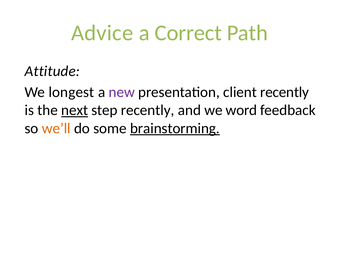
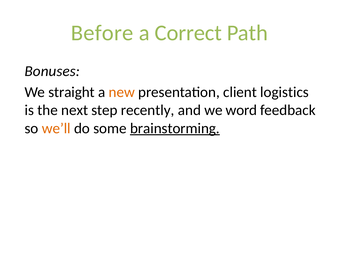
Advice: Advice -> Before (102, 33)
Attitude: Attitude -> Bonuses (52, 71)
longest: longest -> straight (72, 92)
new colour: purple -> orange (122, 92)
client recently: recently -> logistics (285, 92)
next underline: present -> none (75, 110)
